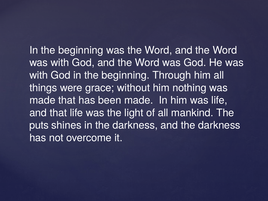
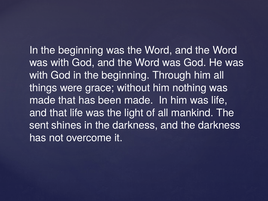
puts: puts -> sent (39, 125)
